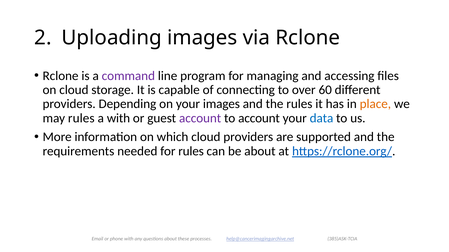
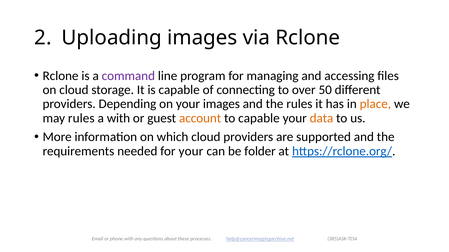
60: 60 -> 50 (325, 90)
account colour: purple -> orange (200, 118)
to account: account -> capable (259, 118)
data colour: blue -> orange (321, 118)
for rules: rules -> your (191, 152)
be about: about -> folder (260, 152)
